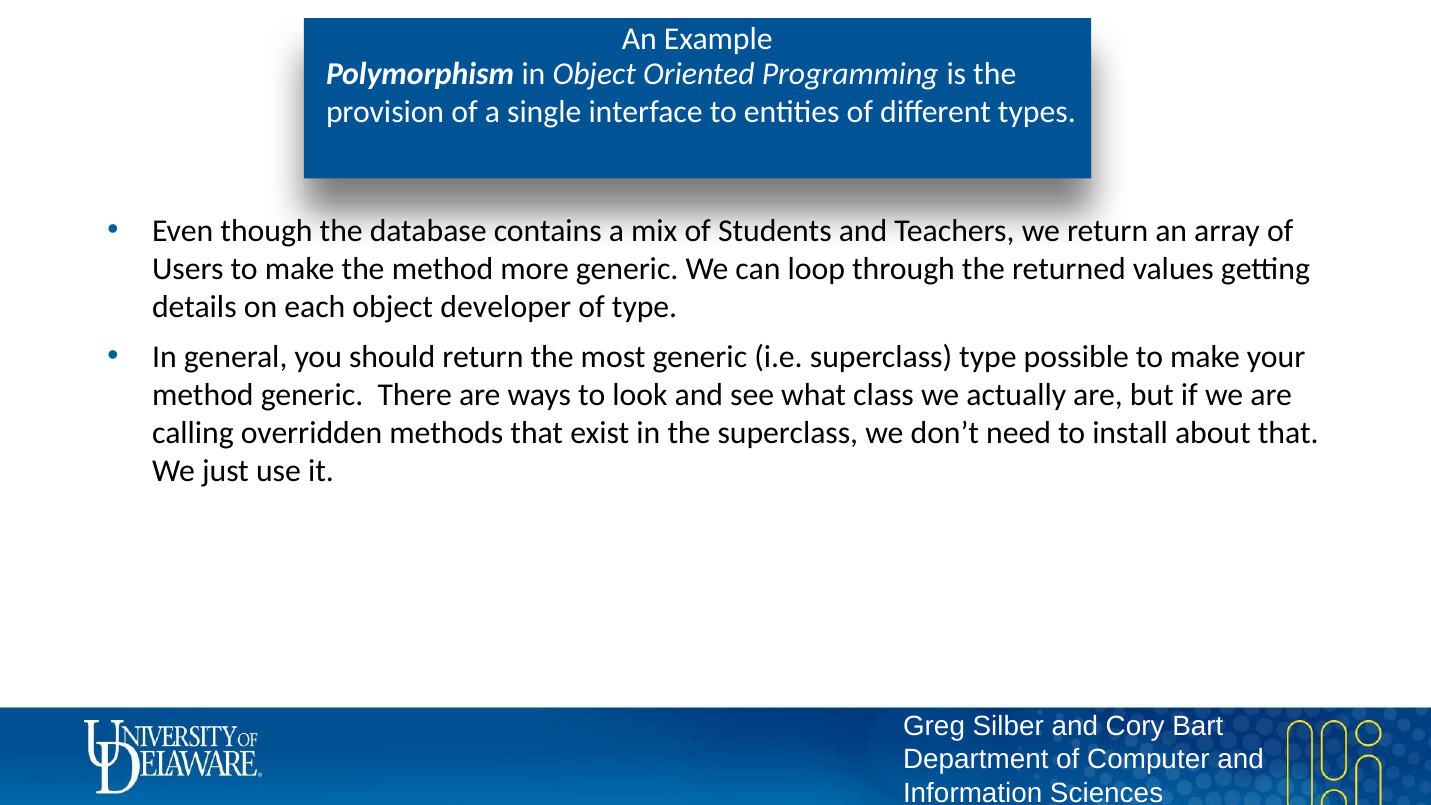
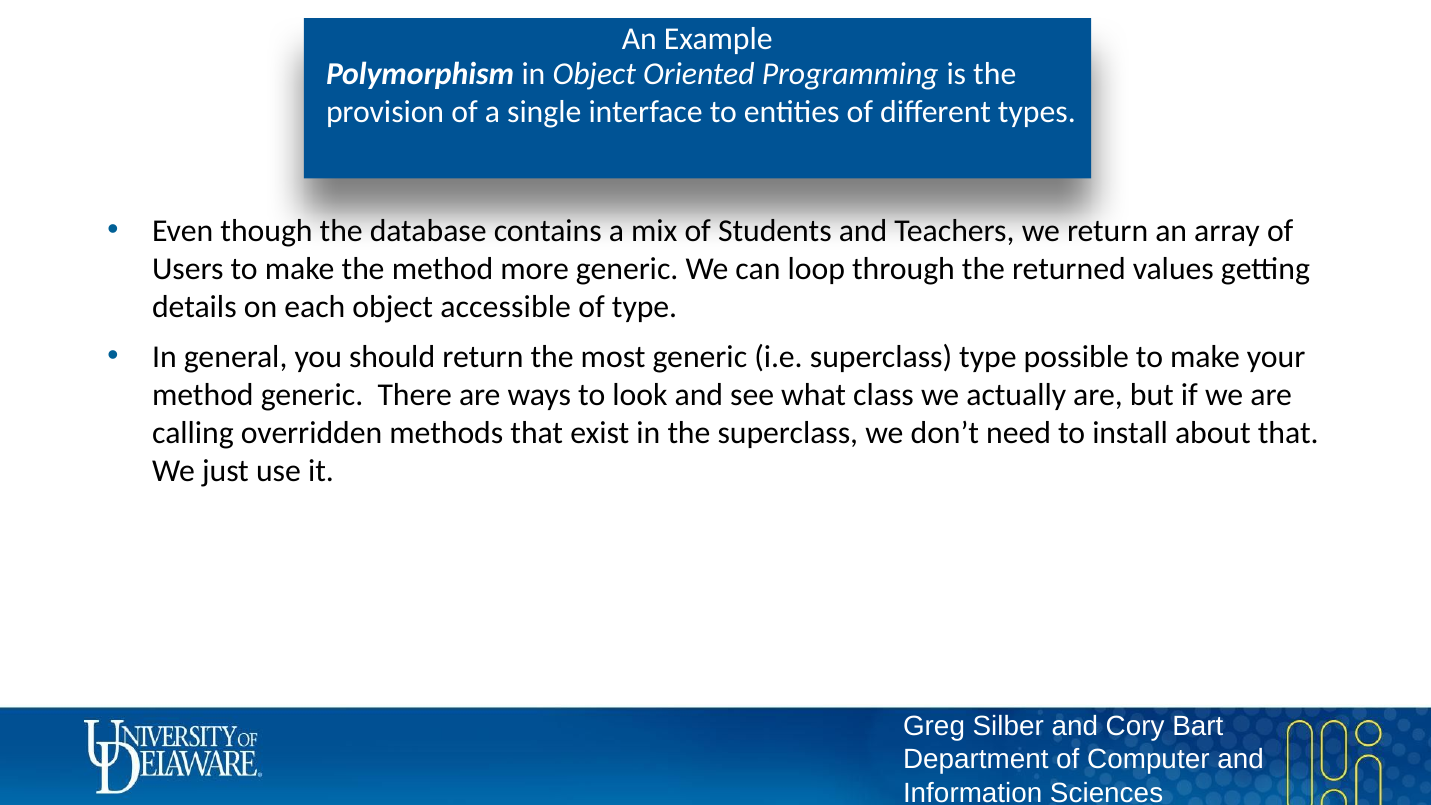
developer: developer -> accessible (506, 307)
